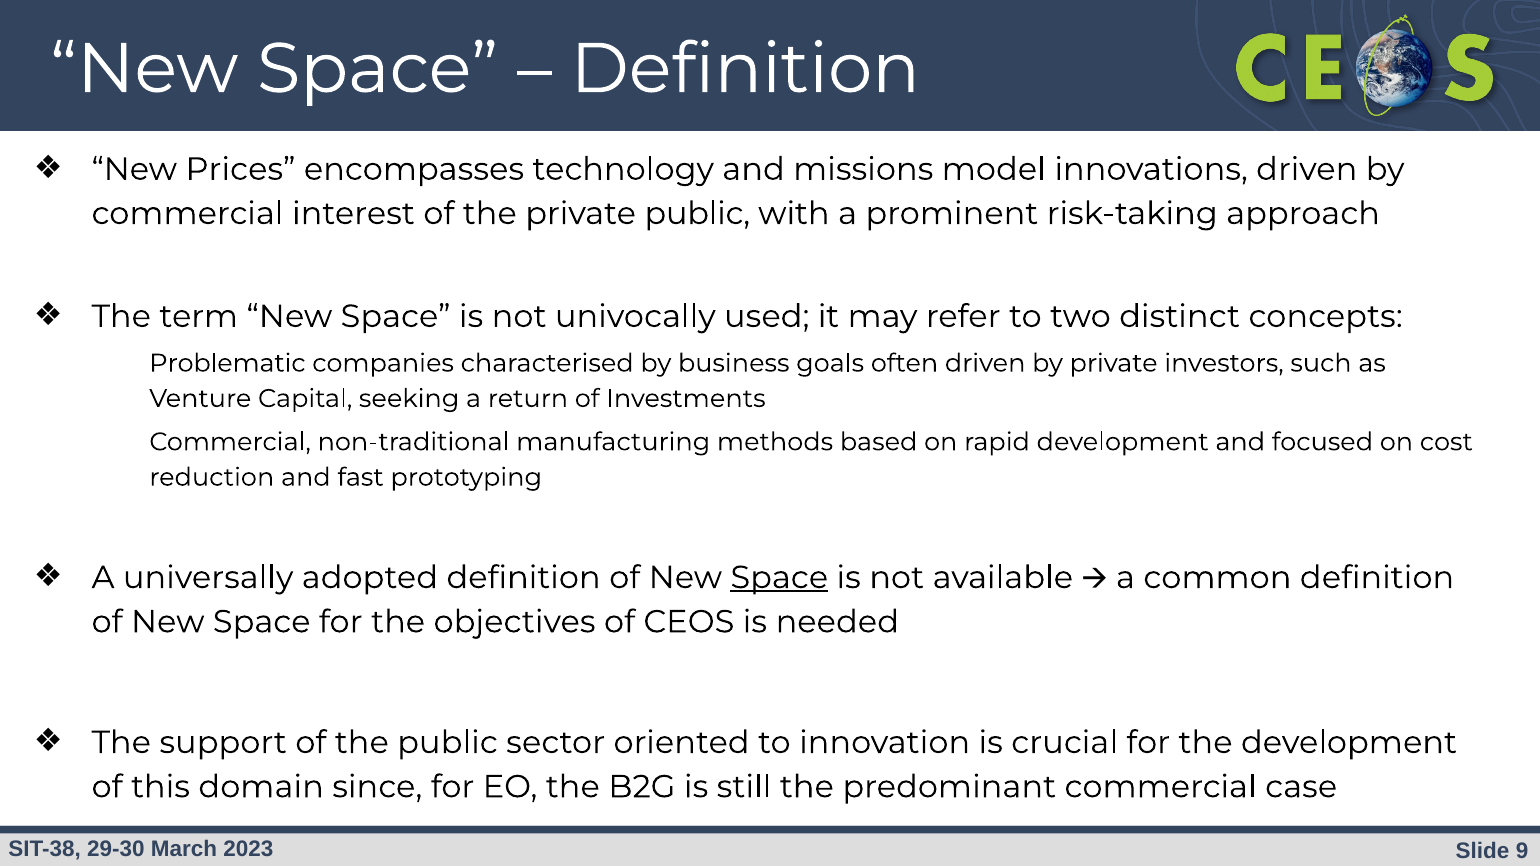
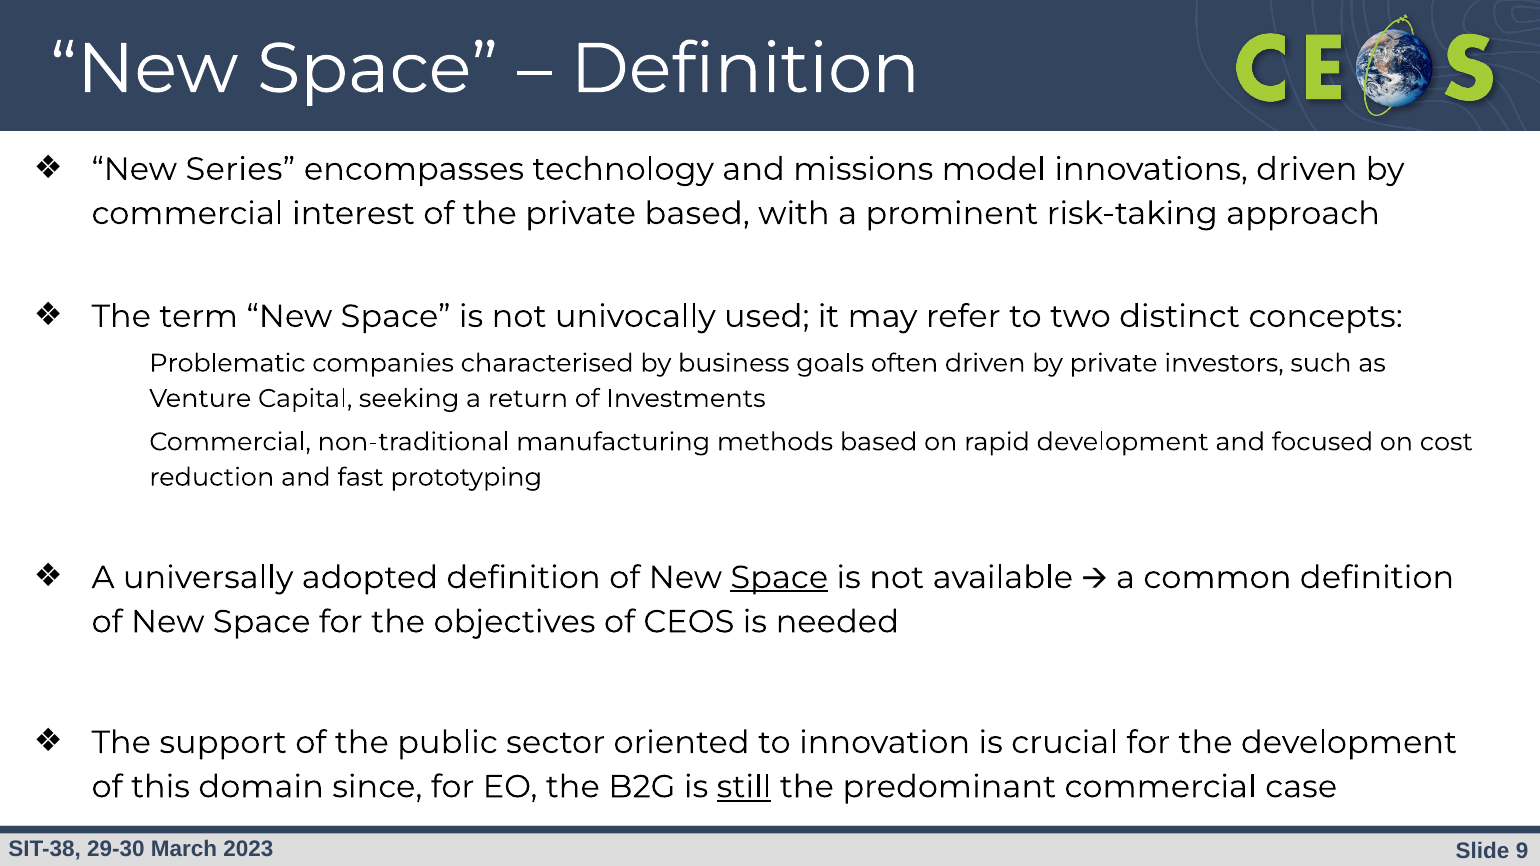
Prices: Prices -> Series (240, 169)
private public: public -> based (697, 214)
still underline: none -> present (744, 787)
